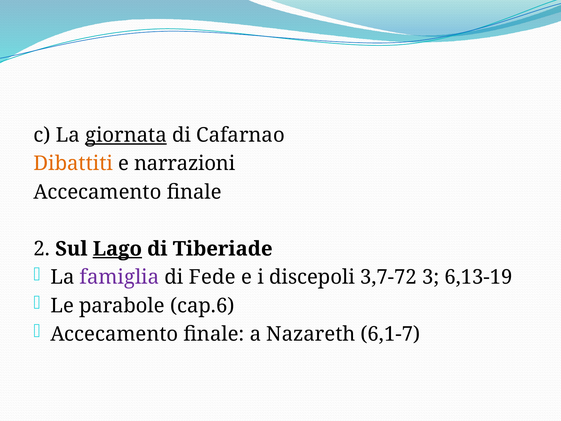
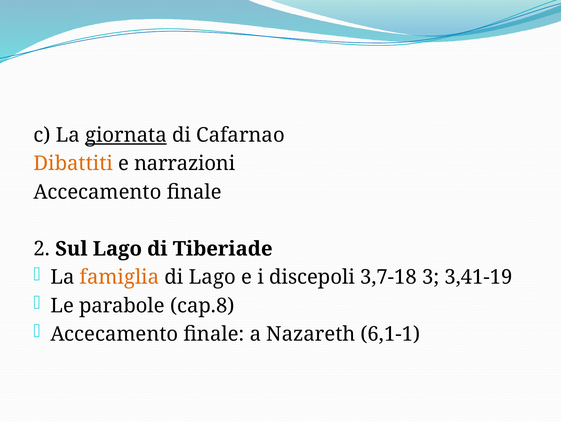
Lago underline: present -> none (117, 249)
famiglia colour: purple -> orange (119, 277)
di Fede: Fede -> Lago (212, 277)
3,7-72: 3,7-72 -> 3,7-18 (389, 277)
6,13-19: 6,13-19 -> 3,41-19 (479, 277)
cap.6: cap.6 -> cap.8 (202, 306)
6,1-7: 6,1-7 -> 6,1-1 (390, 334)
